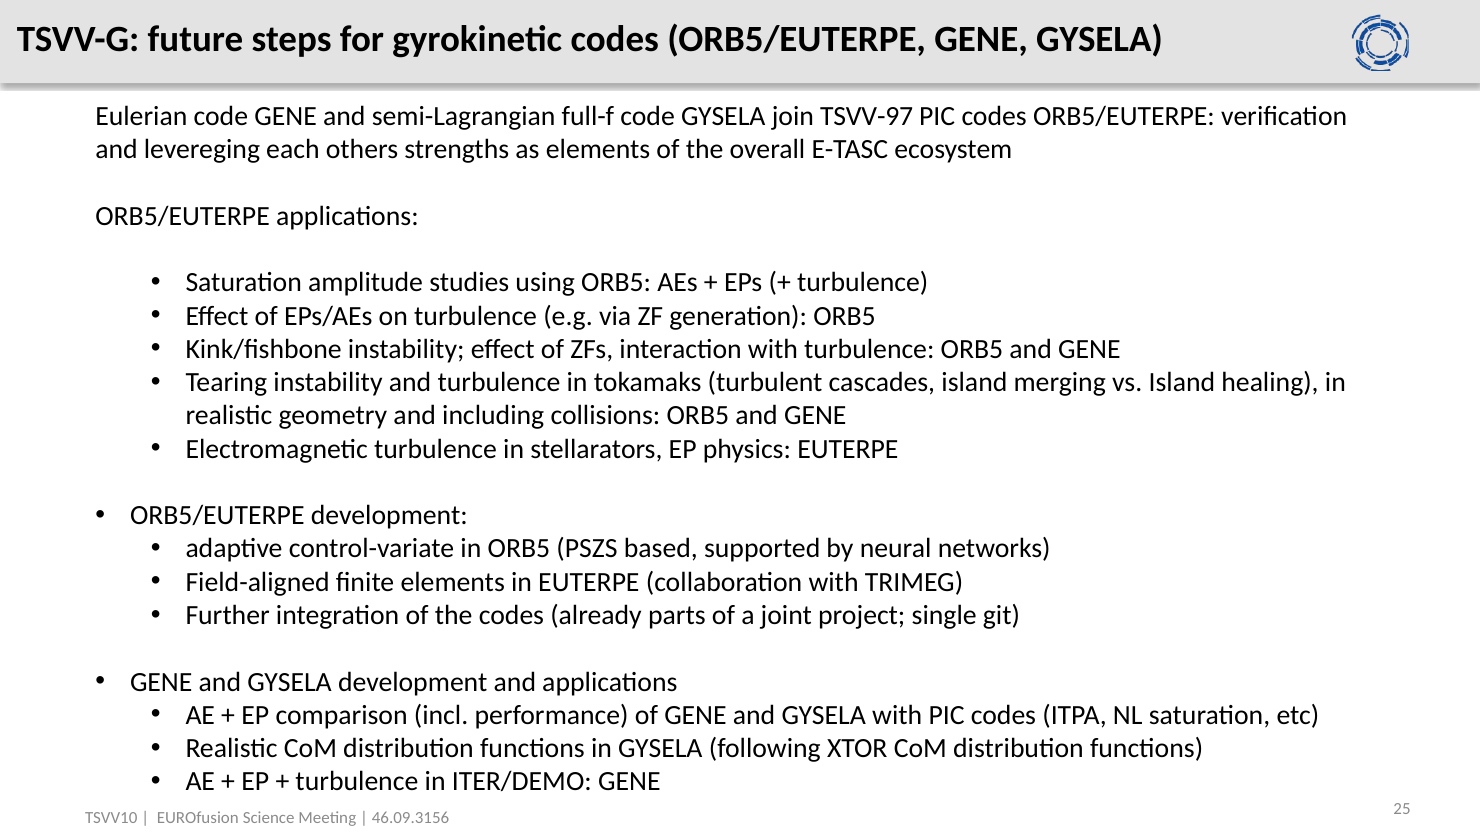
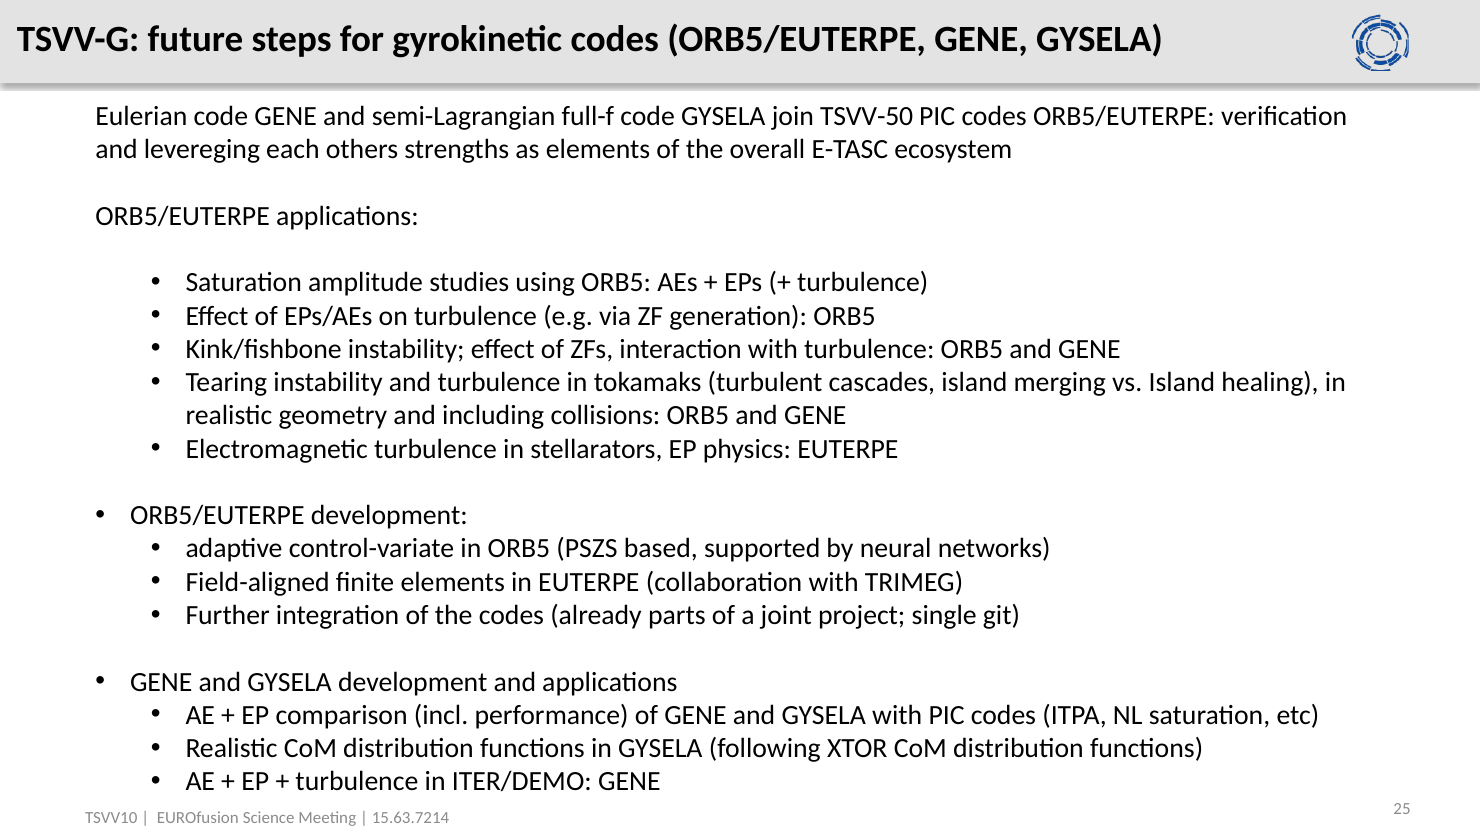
TSVV-97: TSVV-97 -> TSVV-50 (867, 116)
46.09.3156: 46.09.3156 -> 15.63.7214 (411, 818)
